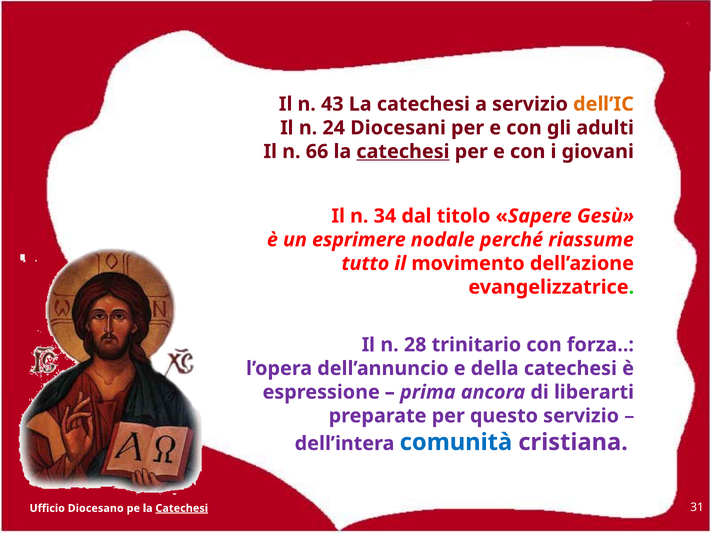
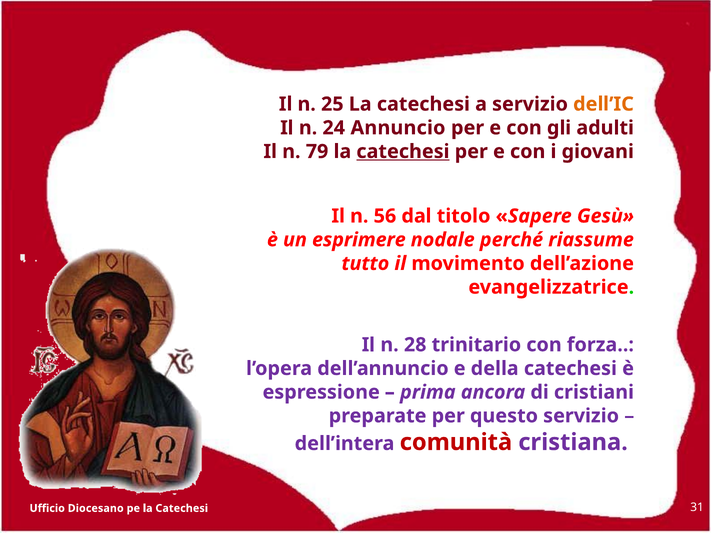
43: 43 -> 25 (332, 104)
Diocesani: Diocesani -> Annuncio (398, 128)
66: 66 -> 79 (317, 152)
34: 34 -> 56 (385, 216)
liberarti: liberarti -> cristiani (594, 392)
comunità colour: blue -> red (456, 442)
Catechesi underline: present -> none (182, 509)
